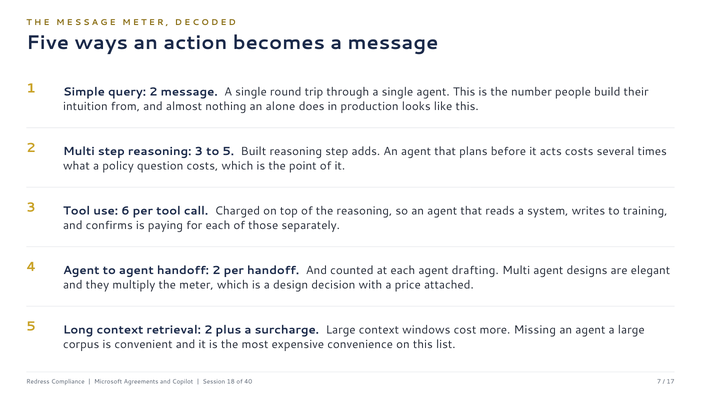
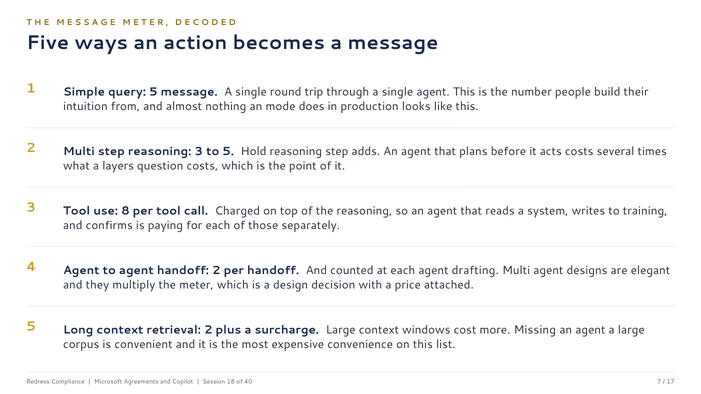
query 2: 2 -> 5 (153, 92)
alone: alone -> mode (281, 107)
Built: Built -> Hold (254, 151)
policy: policy -> layers (118, 166)
6: 6 -> 8 (125, 211)
